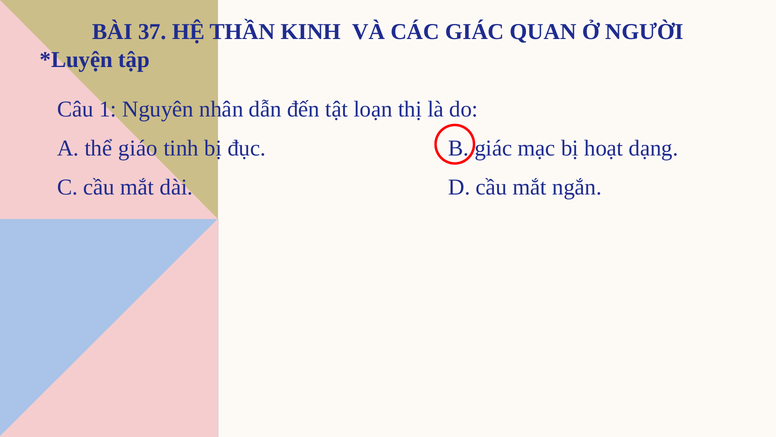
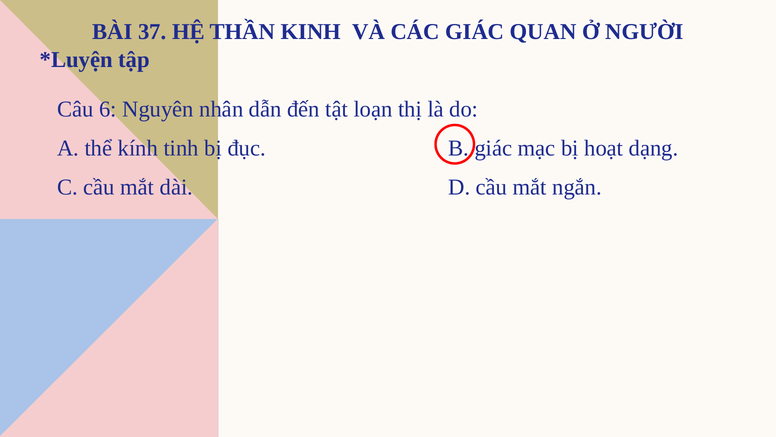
1: 1 -> 6 (108, 109)
giáo: giáo -> kính (138, 148)
